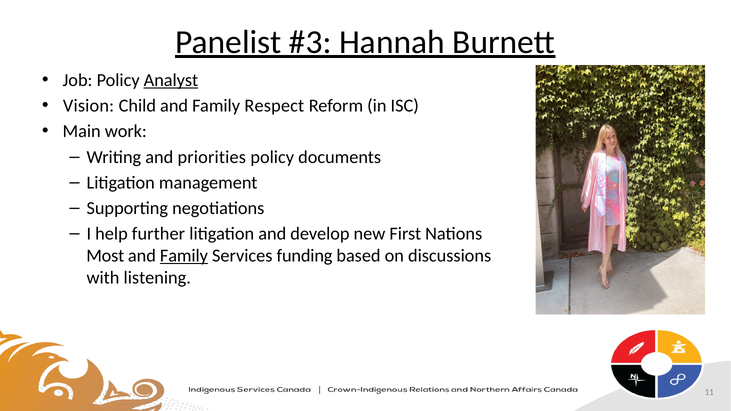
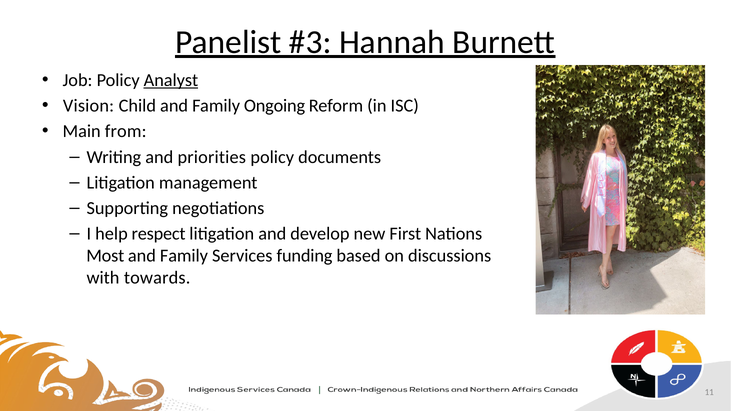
Respect: Respect -> Ongoing (274, 106)
work: work -> from (126, 132)
further: further -> respect (159, 234)
Family underline: present -> none (184, 256)
listening: listening -> towards (157, 278)
